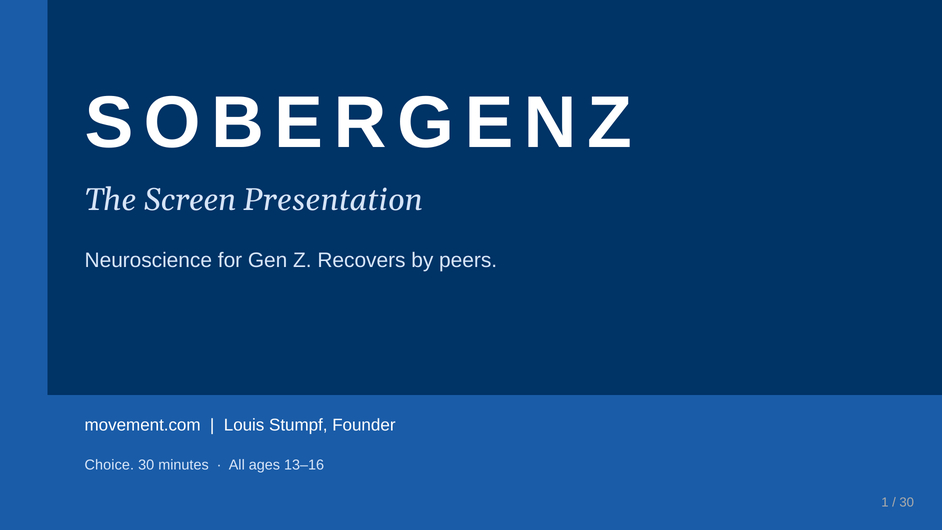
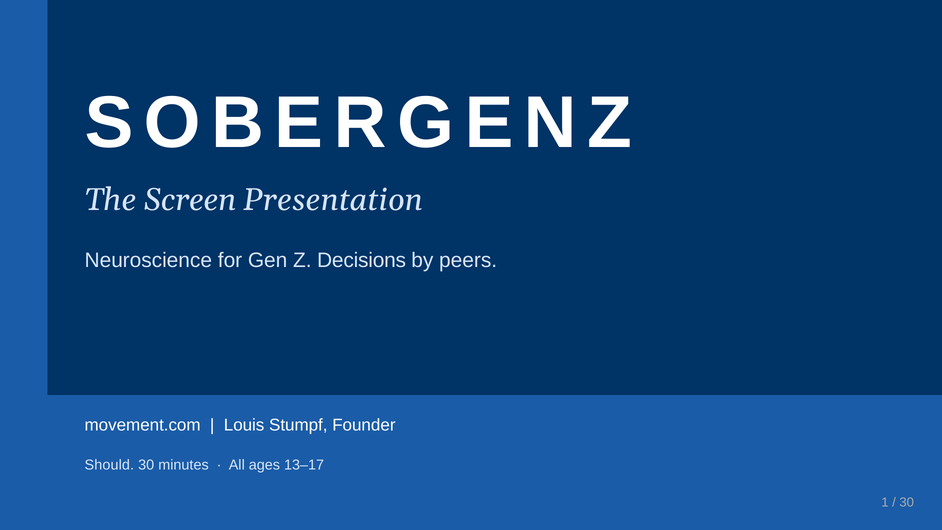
Recovers: Recovers -> Decisions (362, 260)
Choice: Choice -> Should (109, 465)
13–16: 13–16 -> 13–17 (304, 465)
